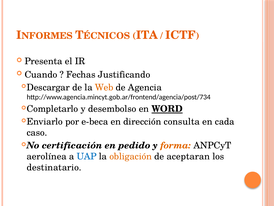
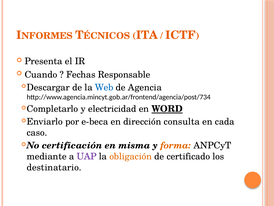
Justificando: Justificando -> Responsable (124, 74)
Web colour: orange -> blue (104, 87)
desembolso: desembolso -> electricidad (112, 109)
pedido: pedido -> misma (134, 145)
aerolínea: aerolínea -> mediante (47, 156)
UAP colour: blue -> purple (87, 156)
aceptaran: aceptaran -> certificado (188, 156)
